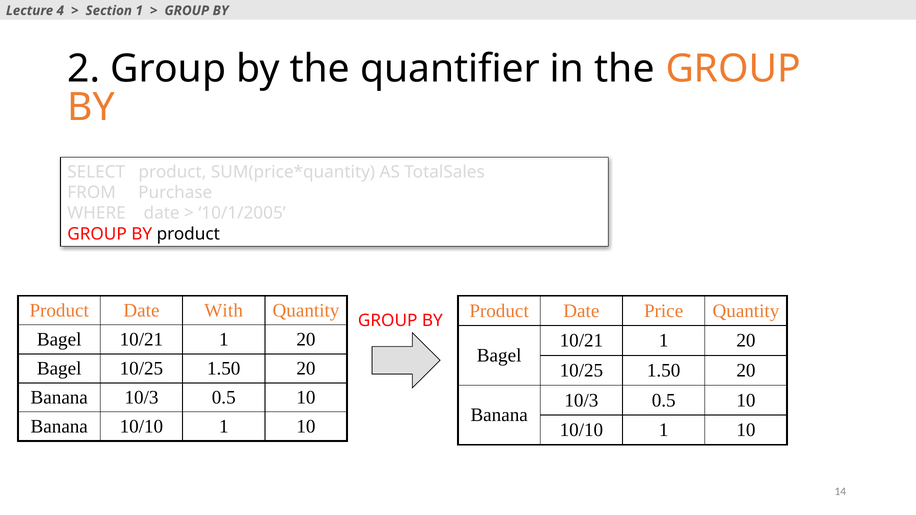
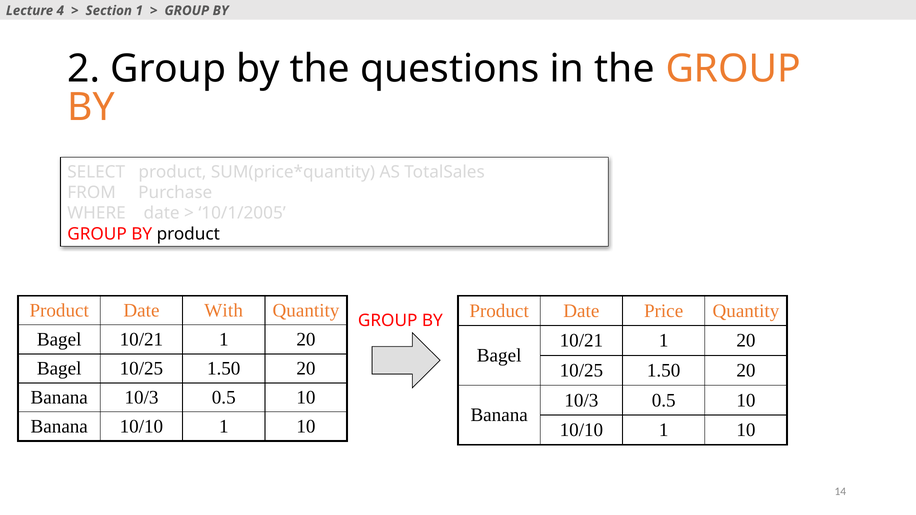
quantifier: quantifier -> questions (450, 69)
